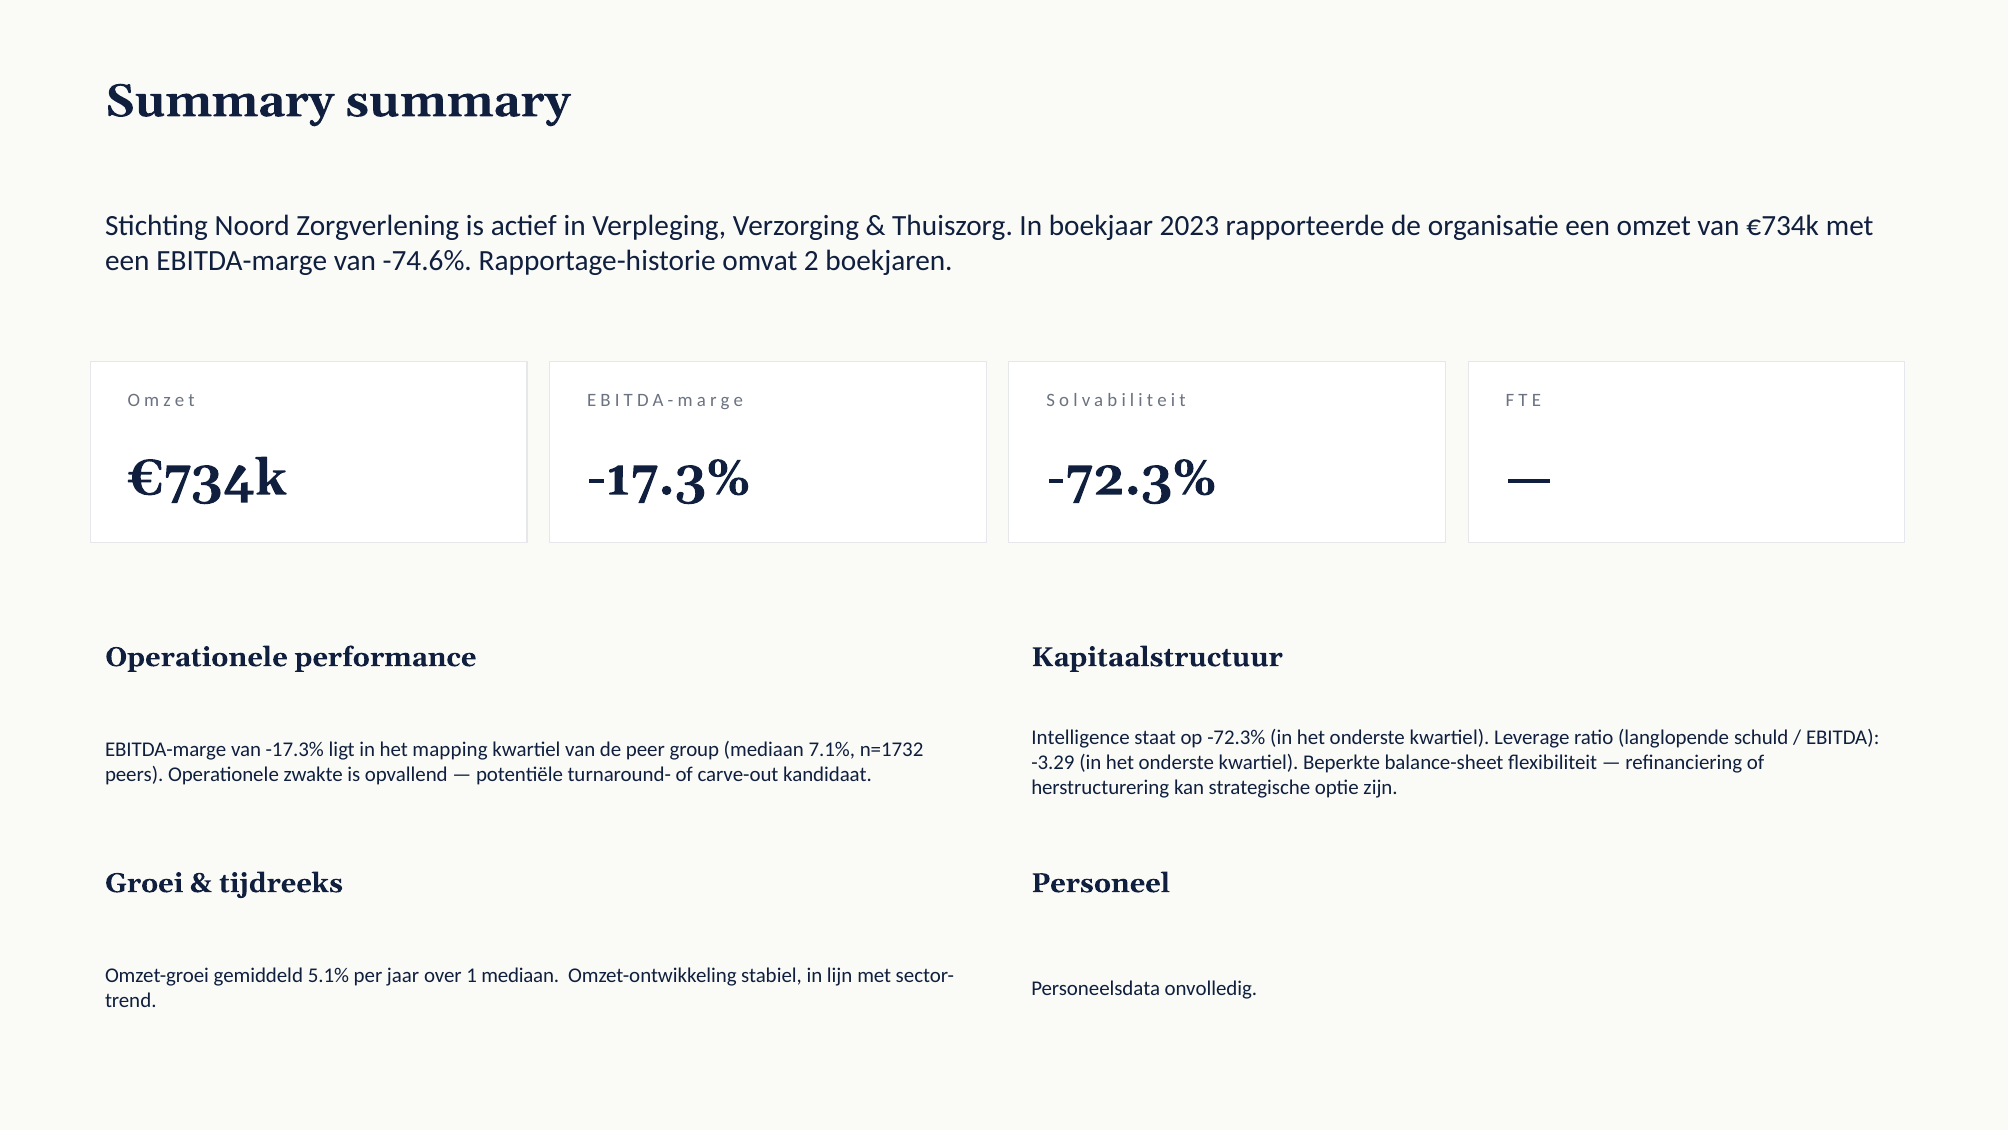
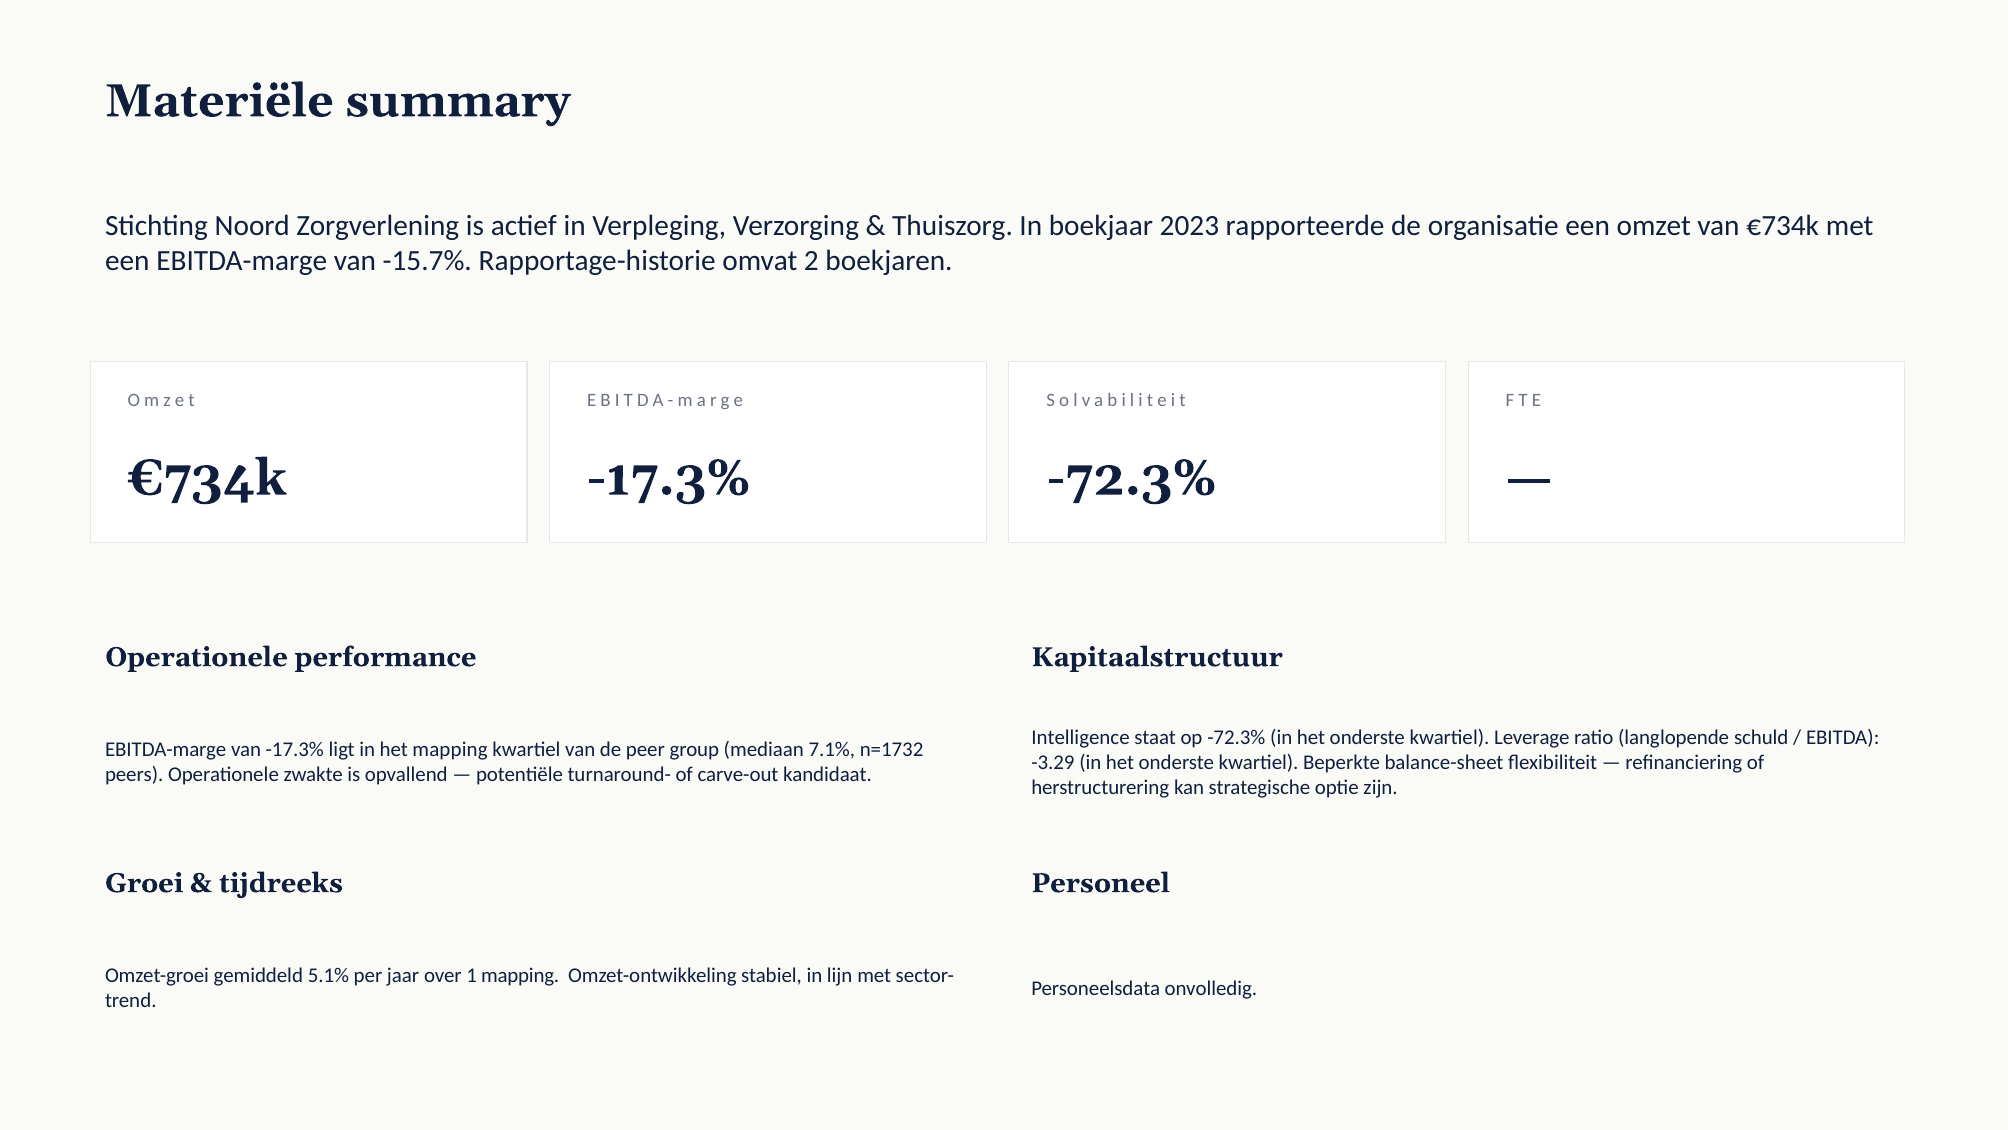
Summary: Summary -> Materiële (219, 101)
-74.6%: -74.6% -> -15.7% (427, 261)
1 mediaan: mediaan -> mapping (520, 975)
